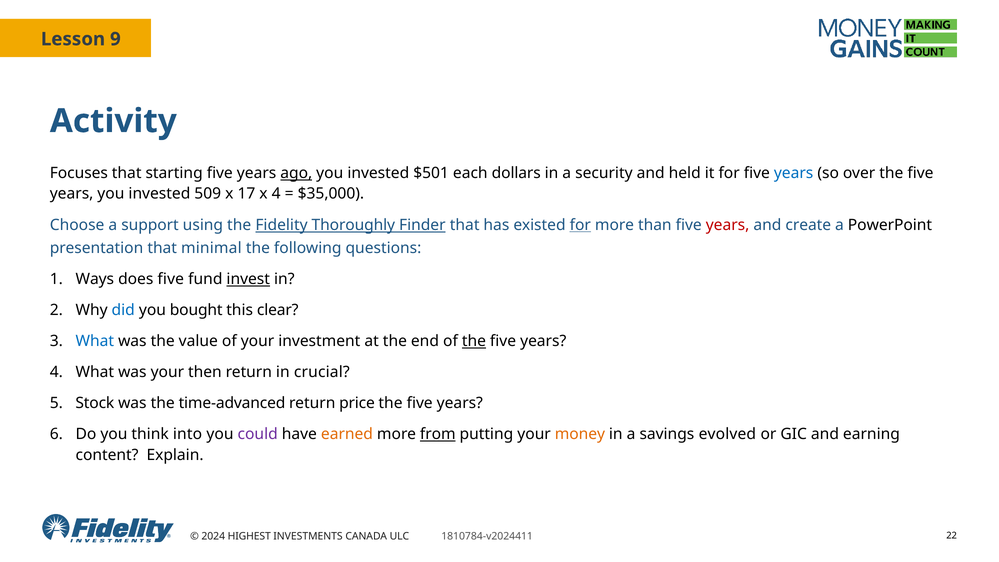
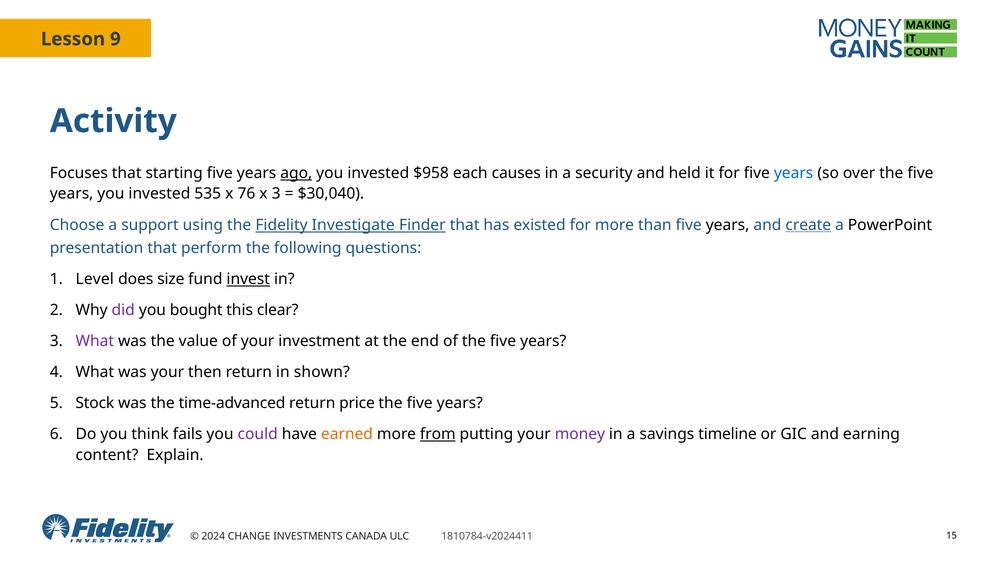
$501: $501 -> $958 (431, 173)
dollars: dollars -> causes (516, 173)
509: 509 -> 535 (208, 194)
17: 17 -> 76 (246, 194)
x 4: 4 -> 3 (276, 194)
$35,000: $35,000 -> $30,040 (331, 194)
Thoroughly: Thoroughly -> Investigate (353, 225)
for underline: present -> none (580, 225)
years colour: red -> black (728, 225)
create underline: none -> present (808, 225)
minimal: minimal -> perform (211, 248)
Ways: Ways -> Level (95, 279)
does five: five -> size (171, 279)
did colour: blue -> purple (123, 310)
What colour: blue -> purple (95, 341)
the underline: present -> none (474, 341)
crucial: crucial -> shown (322, 372)
into: into -> fails (188, 434)
money colour: orange -> purple (580, 434)
evolved: evolved -> timeline (728, 434)
HIGHEST: HIGHEST -> CHANGE (249, 536)
22: 22 -> 15 (952, 535)
